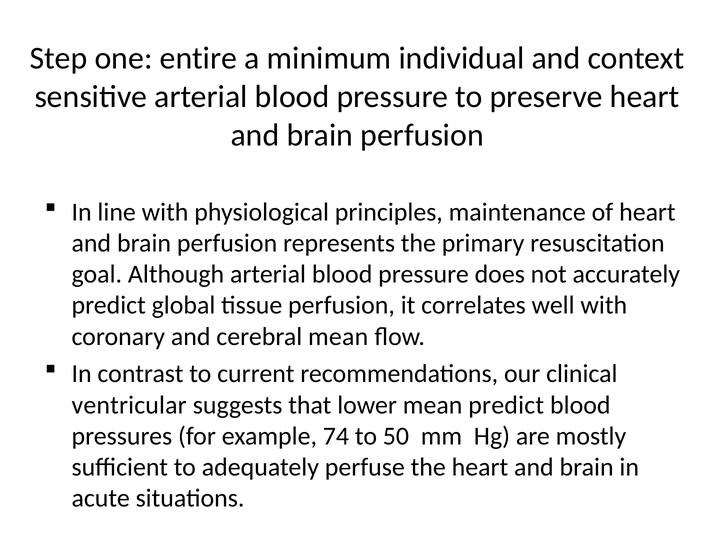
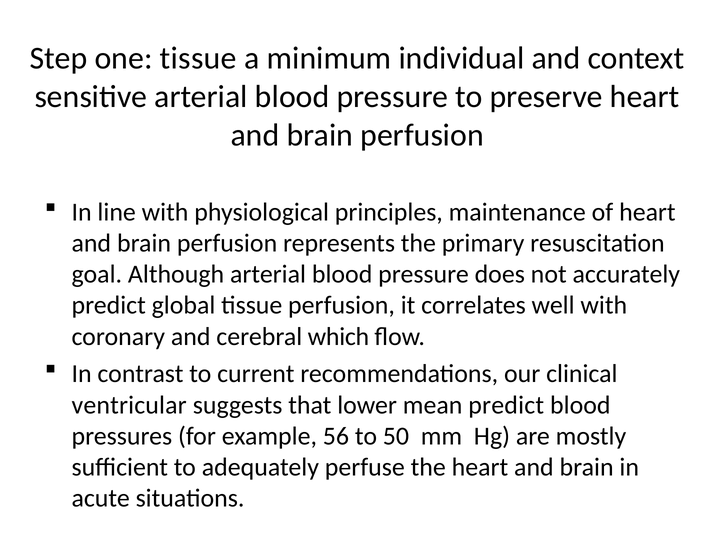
one entire: entire -> tissue (198, 58)
cerebral mean: mean -> which (338, 336)
74: 74 -> 56 (336, 436)
